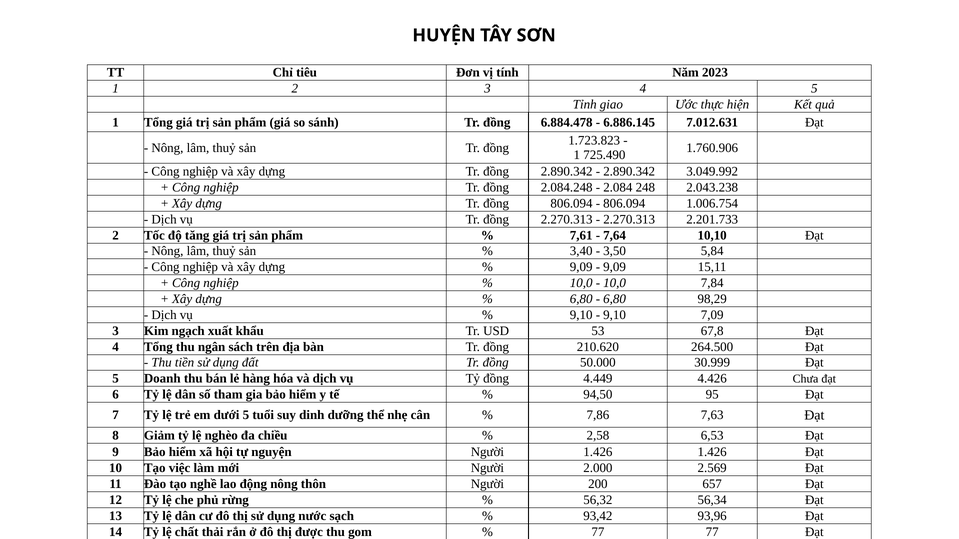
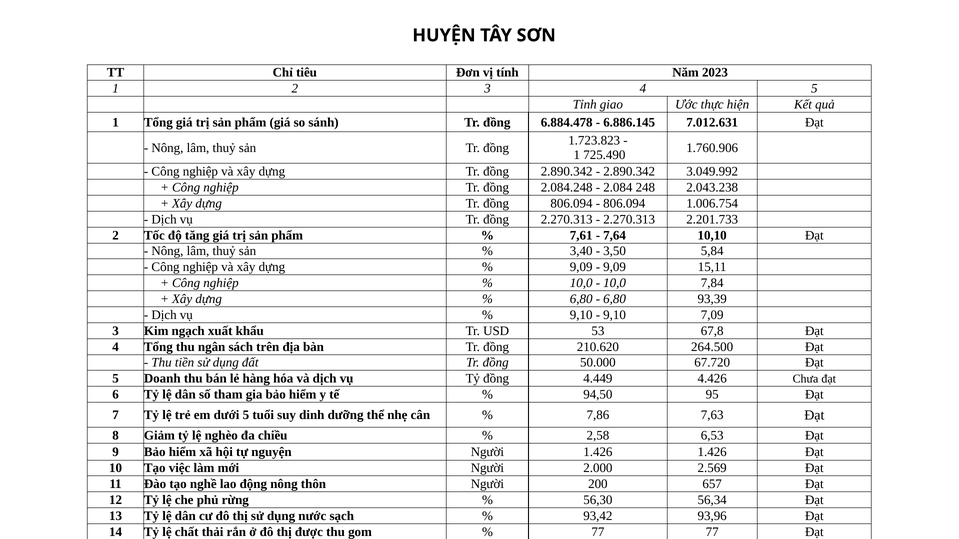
98,29: 98,29 -> 93,39 (712, 299)
30.999: 30.999 -> 67.720 (712, 363)
56,32: 56,32 -> 56,30 (598, 500)
